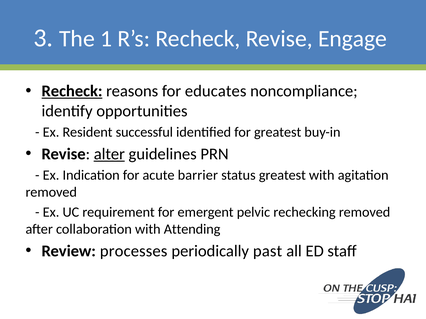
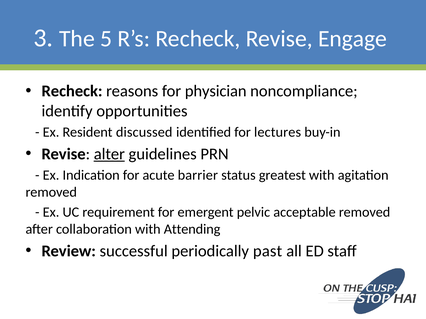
1: 1 -> 5 (106, 39)
Recheck underline: present -> none (72, 91)
educates: educates -> physician (216, 91)
successful: successful -> discussed (144, 132)
for greatest: greatest -> lectures (278, 132)
rechecking: rechecking -> acceptable (305, 212)
processes: processes -> successful (134, 251)
